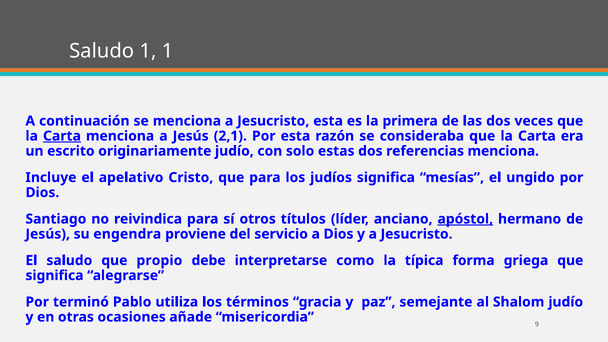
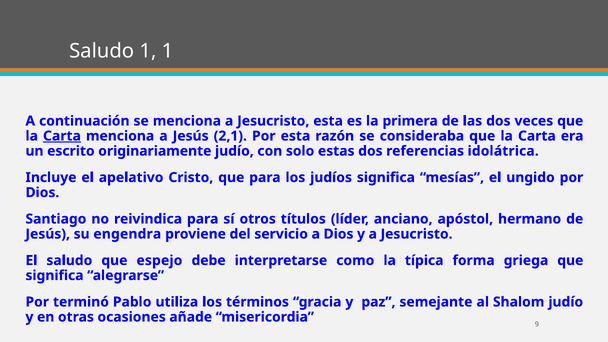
referencias menciona: menciona -> idolátrica (503, 151)
apóstol underline: present -> none (465, 219)
propio: propio -> espejo (159, 260)
